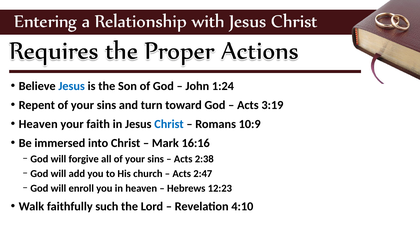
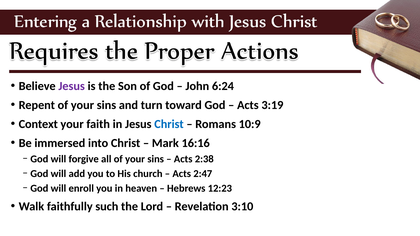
Jesus colour: blue -> purple (72, 86)
1:24: 1:24 -> 6:24 (223, 86)
Heaven: Heaven -> Context (38, 124)
4:10: 4:10 -> 3:10 (242, 207)
